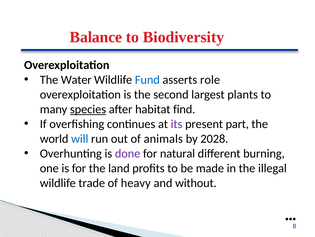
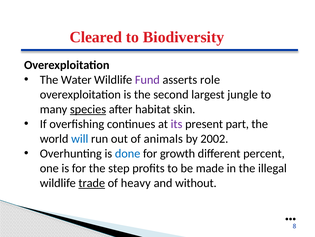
Balance: Balance -> Cleared (96, 37)
Fund colour: blue -> purple (147, 80)
plants: plants -> jungle (243, 94)
find: find -> skin (184, 109)
2028: 2028 -> 2002 (214, 138)
done colour: purple -> blue (128, 153)
natural: natural -> growth (178, 153)
burning: burning -> percent (264, 153)
land: land -> step (119, 168)
trade underline: none -> present (92, 183)
